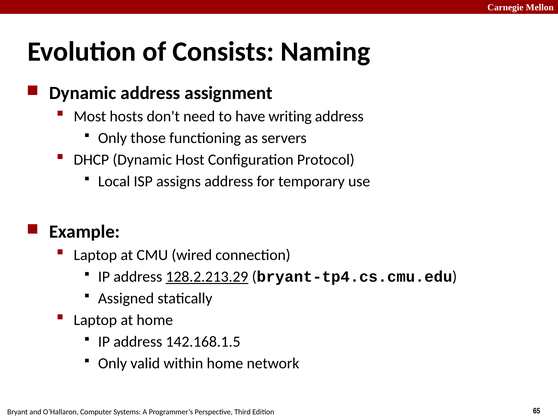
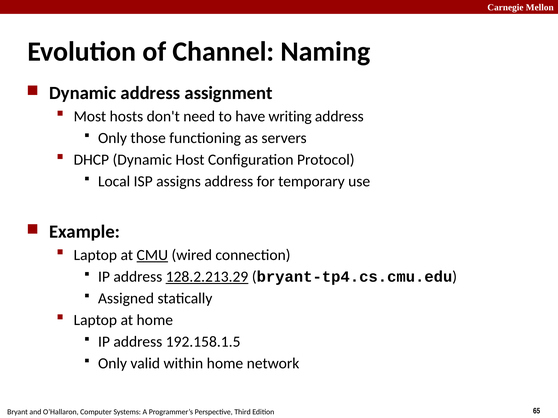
Consists: Consists -> Channel (223, 52)
CMU underline: none -> present (152, 255)
142.168.1.5: 142.168.1.5 -> 192.158.1.5 (203, 342)
